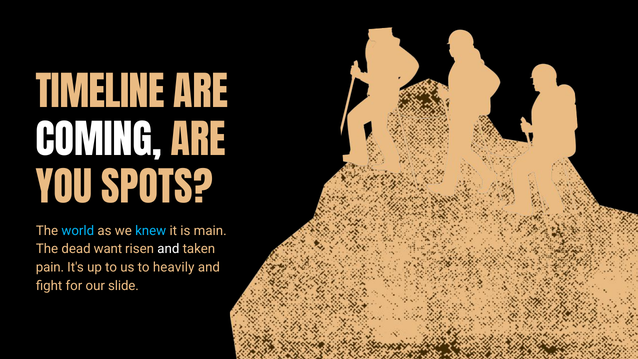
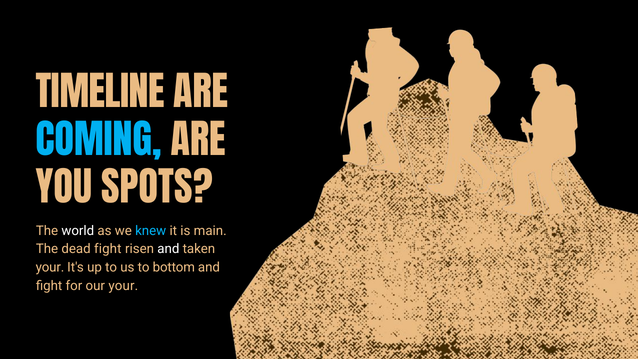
COMING colour: white -> light blue (99, 142)
world colour: light blue -> white (78, 231)
dead want: want -> fight (108, 249)
pain: pain -> your (50, 267)
heavily: heavily -> bottom (174, 267)
our slide: slide -> your (123, 286)
